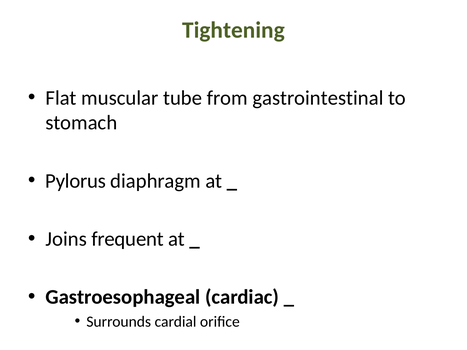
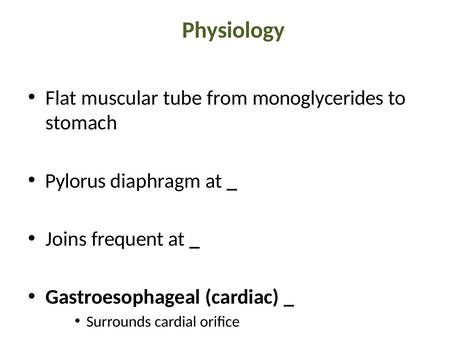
Tightening: Tightening -> Physiology (234, 30)
gastrointestinal: gastrointestinal -> monoglycerides (318, 98)
